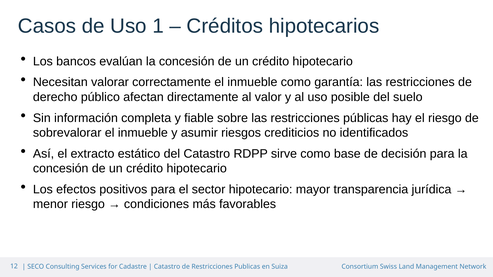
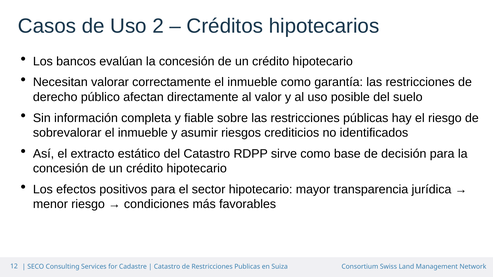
1: 1 -> 2 (158, 26)
